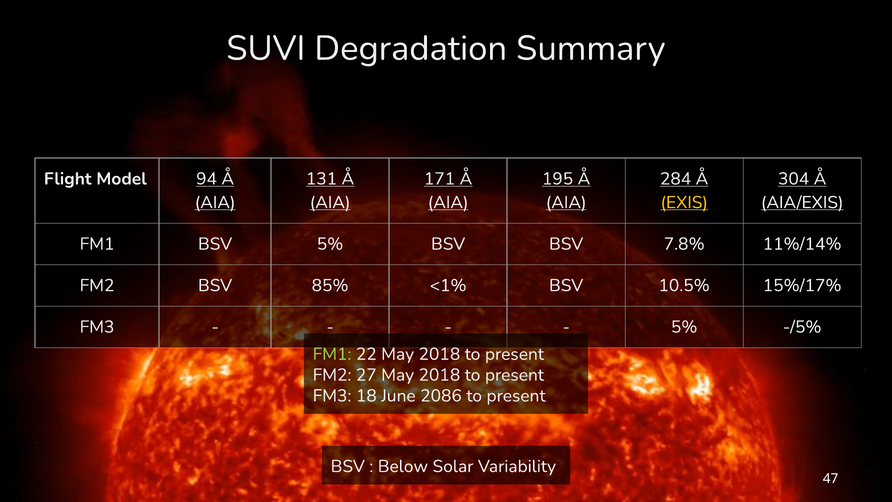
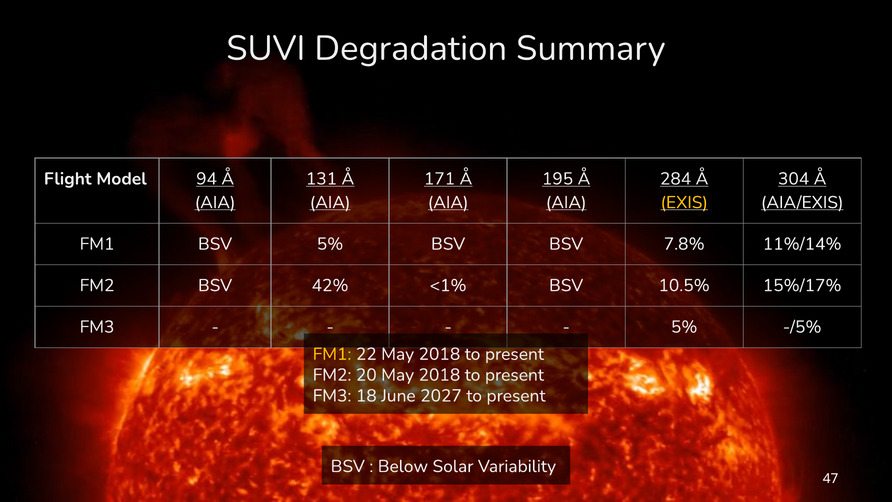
85%: 85% -> 42% (330, 285)
FM1 colour: light green -> yellow (332, 354)
27: 27 -> 20 (366, 375)
2086: 2086 -> 2027 (441, 396)
